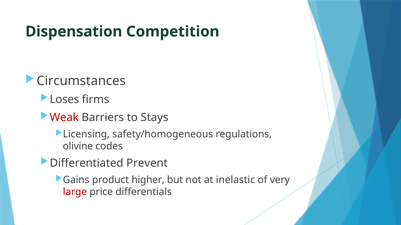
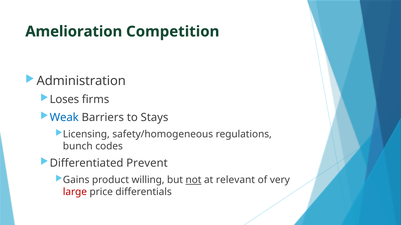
Dispensation: Dispensation -> Amelioration (74, 32)
Circumstances: Circumstances -> Administration (81, 81)
Weak colour: red -> blue (64, 118)
olivine: olivine -> bunch (78, 146)
higher: higher -> willing (148, 180)
not underline: none -> present (193, 180)
inelastic: inelastic -> relevant (235, 180)
